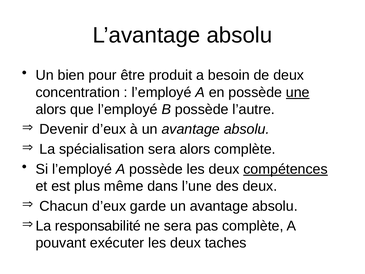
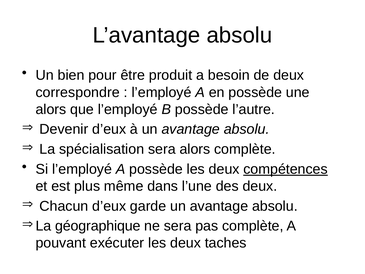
concentration: concentration -> correspondre (78, 92)
une underline: present -> none (298, 92)
responsabilité: responsabilité -> géographique (98, 226)
